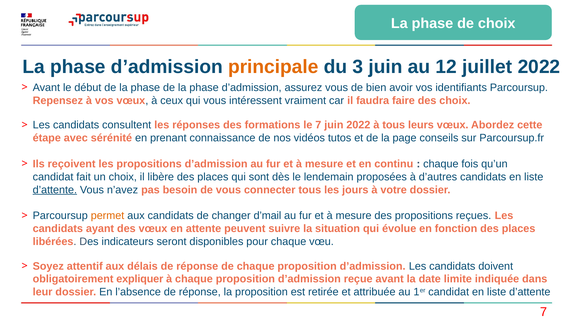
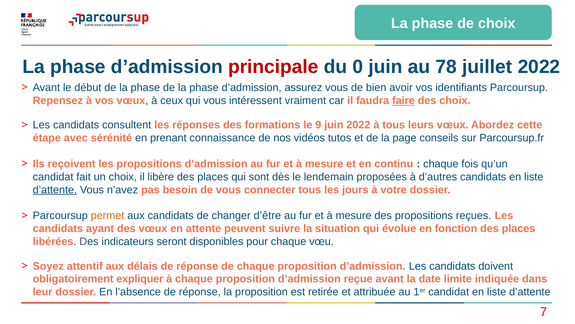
principale colour: orange -> red (273, 67)
3: 3 -> 0 (358, 67)
12: 12 -> 78 (446, 67)
faire underline: none -> present (403, 100)
le 7: 7 -> 9 (318, 125)
d’mail: d’mail -> d’être (267, 215)
